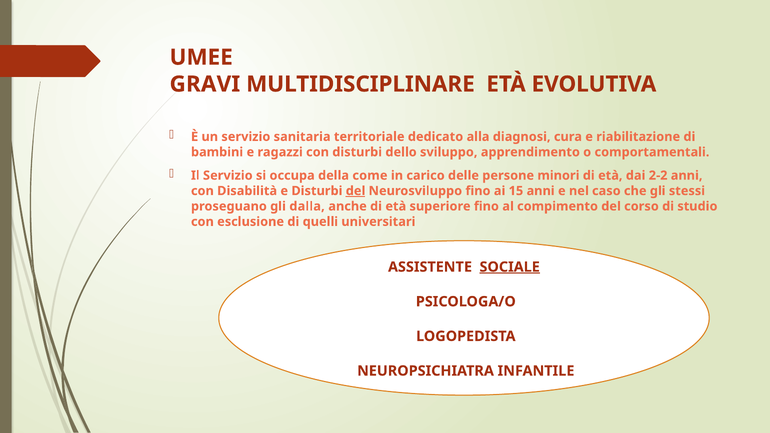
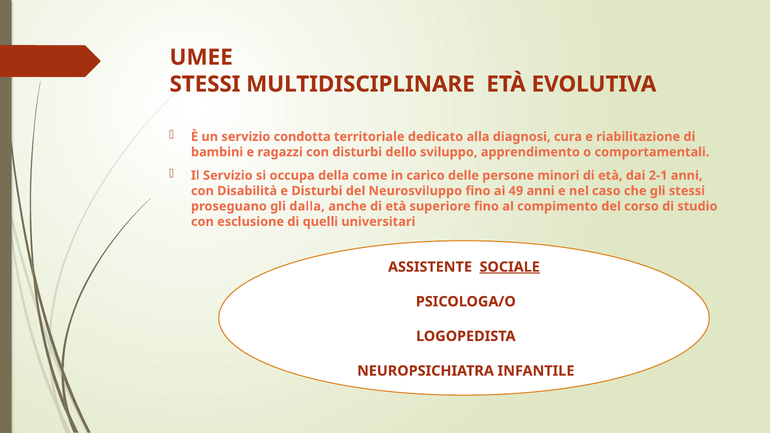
GRAVI: GRAVI -> STESSI (205, 84)
sanitaria: sanitaria -> condotta (302, 137)
2-2: 2-2 -> 2-1 (658, 176)
del underline: present -> none (355, 191)
15: 15 -> 49 (516, 191)
